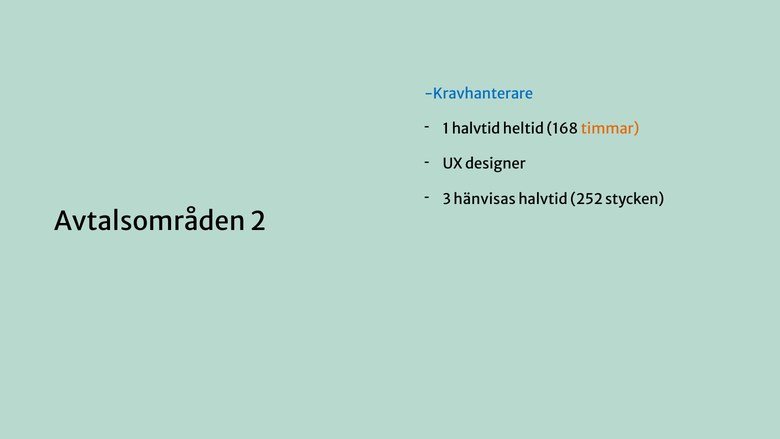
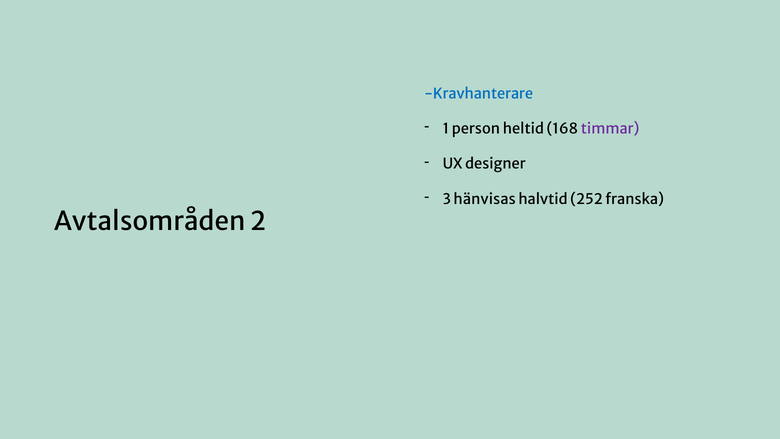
1 halvtid: halvtid -> person (476, 129)
timmar colour: orange -> purple (610, 129)
stycken: stycken -> franska (635, 199)
